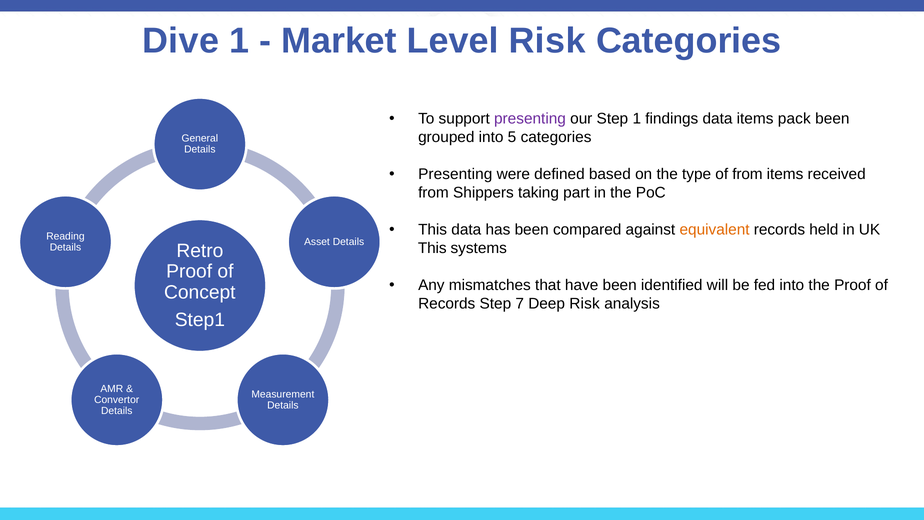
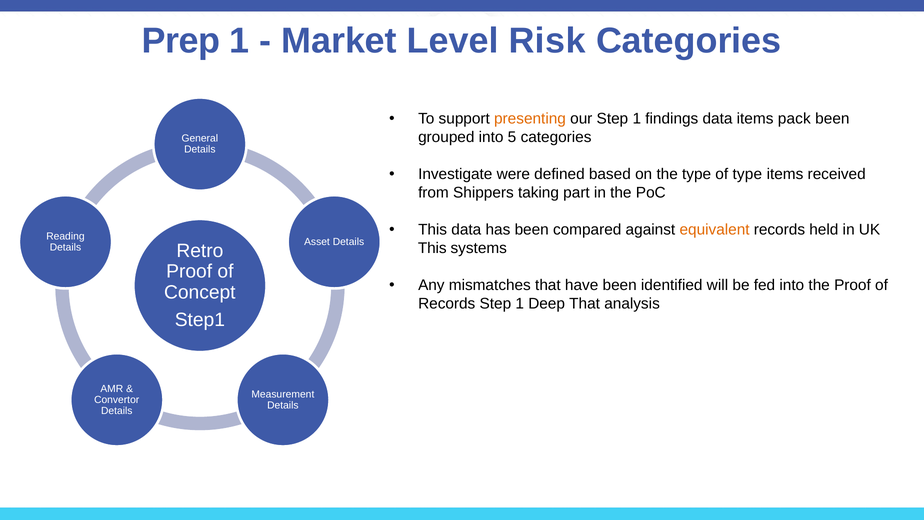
Dive: Dive -> Prep (181, 41)
presenting colour: purple -> orange (530, 119)
Presenting: Presenting -> Investigate (455, 174)
of from: from -> type (747, 174)
7: 7 -> 1 (520, 304)
Deep Risk: Risk -> That (585, 304)
